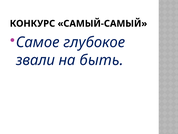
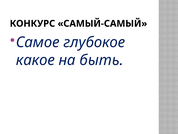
звали: звали -> какое (35, 60)
